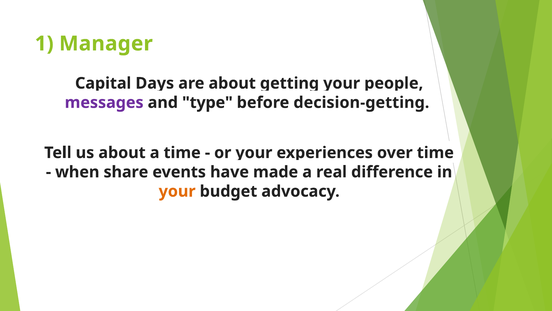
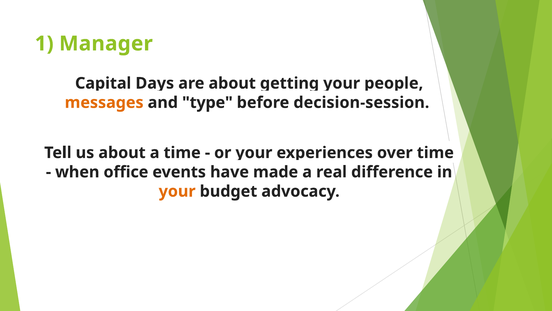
messages colour: purple -> orange (104, 102)
decision-getting: decision-getting -> decision-session (361, 102)
share: share -> office (126, 172)
